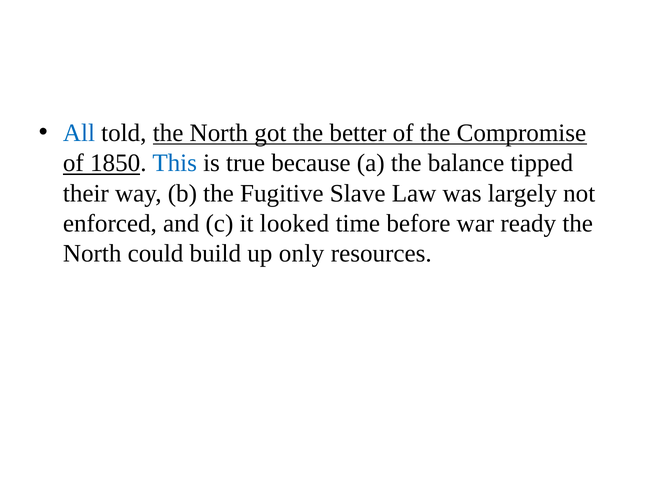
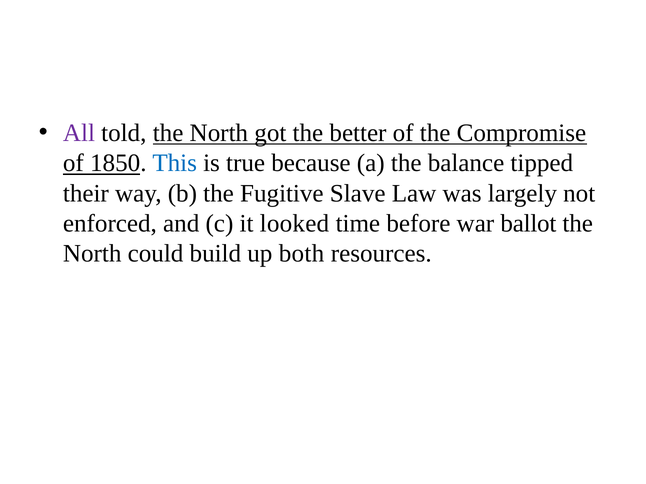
All colour: blue -> purple (79, 133)
ready: ready -> ballot (528, 224)
only: only -> both (302, 254)
